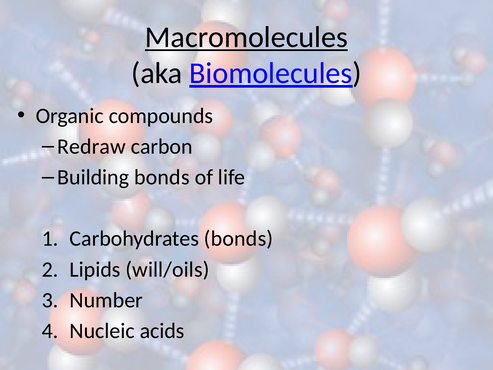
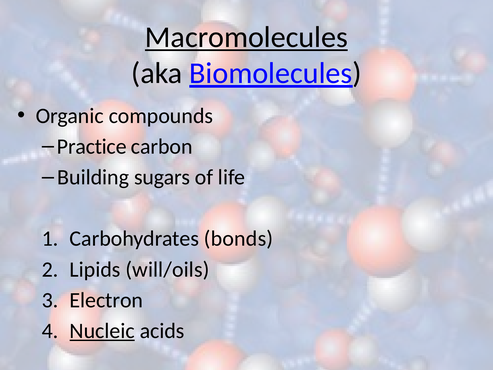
Redraw: Redraw -> Practice (92, 146)
Building bonds: bonds -> sugars (162, 177)
Number: Number -> Electron (106, 300)
Nucleic underline: none -> present (102, 331)
